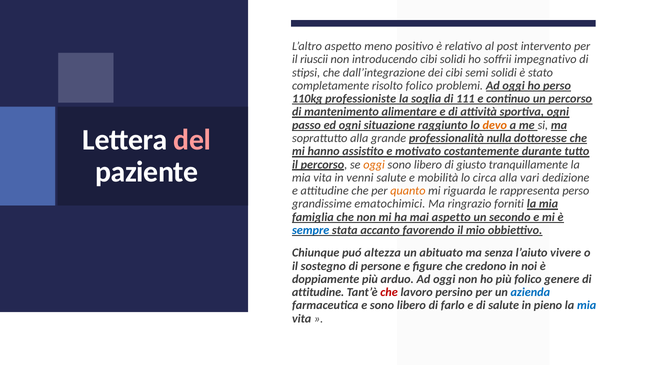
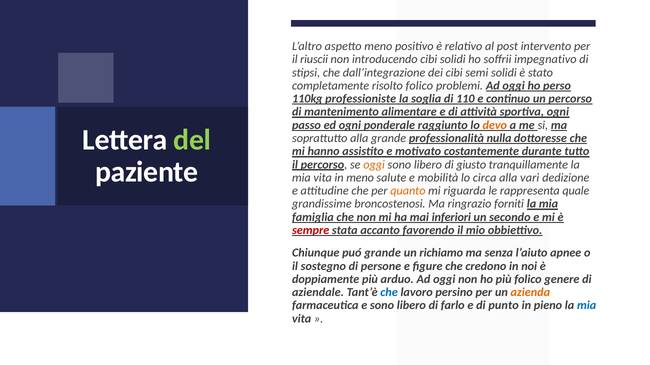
111: 111 -> 110 (465, 99)
situazione: situazione -> ponderale (389, 125)
del colour: pink -> light green (192, 140)
in venni: venni -> meno (360, 178)
rappresenta perso: perso -> quale (576, 191)
ematochimici: ematochimici -> broncostenosi (390, 204)
mai aspetto: aspetto -> inferiori (451, 217)
sempre colour: blue -> red (311, 231)
puó altezza: altezza -> grande (383, 253)
abituato: abituato -> richiamo (441, 253)
vivere: vivere -> apnee (566, 253)
attitudine: attitudine -> aziendale (318, 293)
che colour: red -> blue (389, 293)
azienda colour: blue -> orange (530, 293)
di salute: salute -> punto (504, 306)
